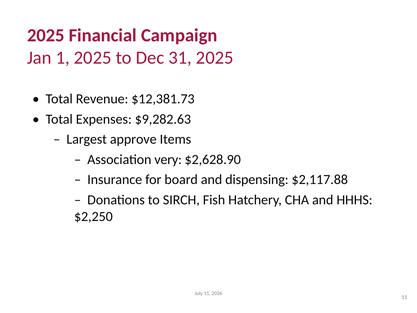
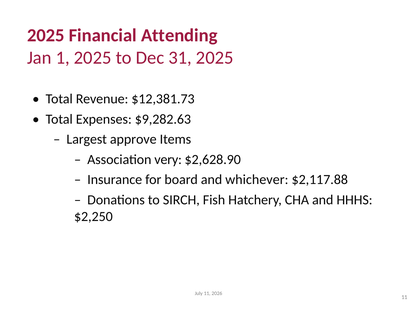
Campaign: Campaign -> Attending (179, 35)
dispensing: dispensing -> whichever (257, 180)
